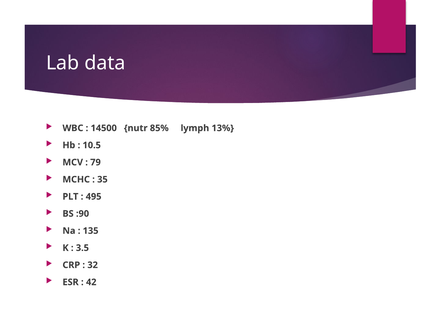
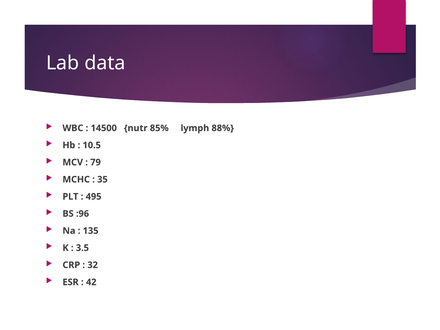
13%: 13% -> 88% (223, 128)
:90: :90 -> :96 (83, 214)
